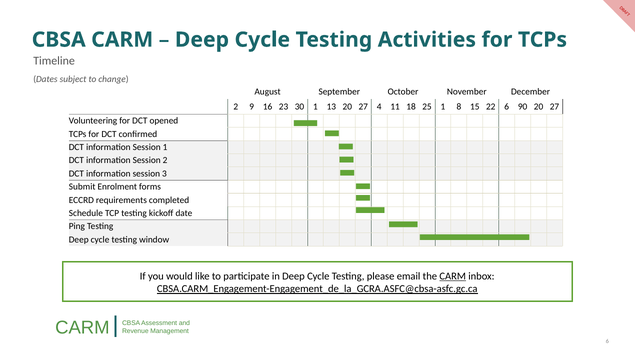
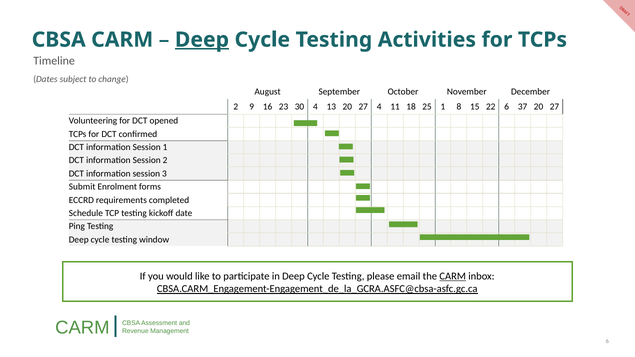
Deep underline: none -> present (202, 40)
30 1: 1 -> 4 (315, 107)
90: 90 -> 37 (523, 107)
